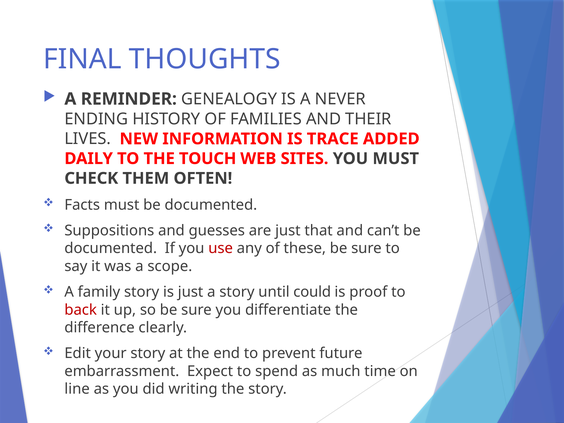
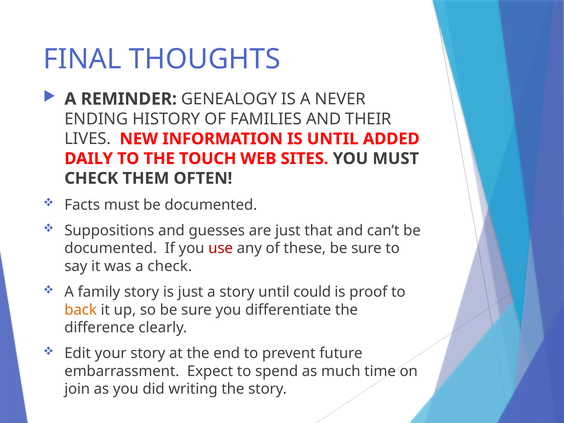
IS TRACE: TRACE -> UNTIL (333, 139)
a scope: scope -> check (170, 266)
back colour: red -> orange (81, 310)
line: line -> join (77, 389)
